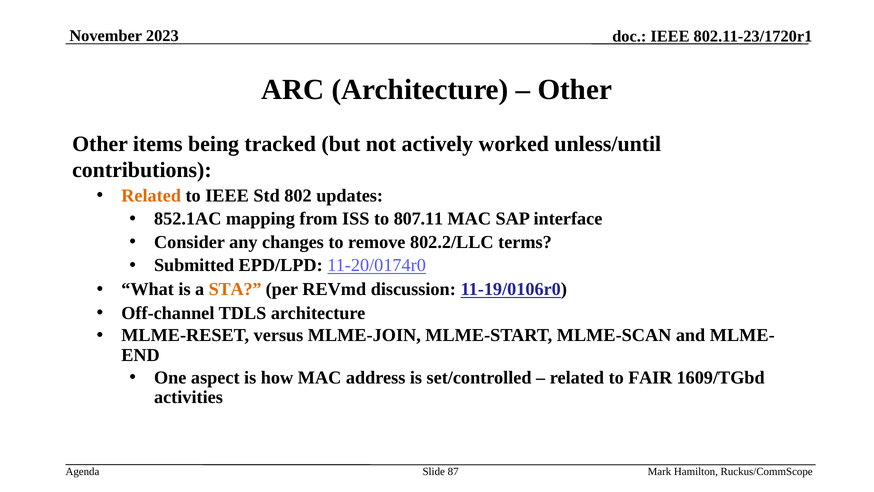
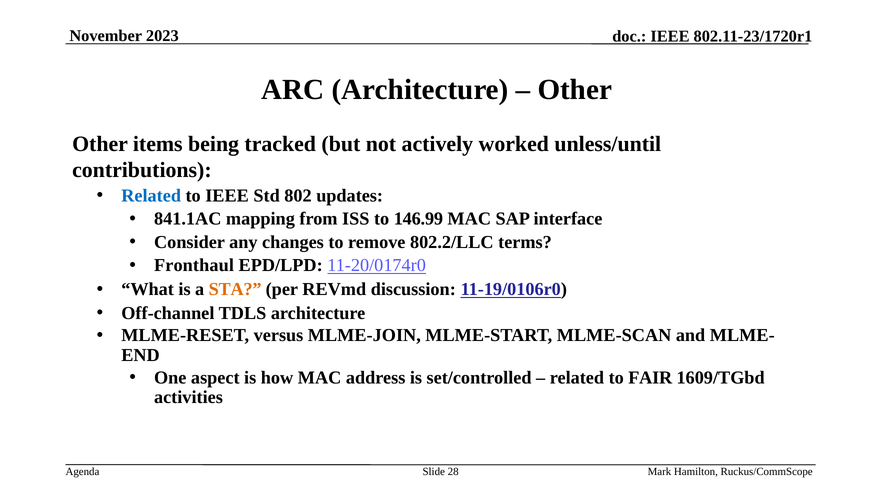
Related colour: orange -> blue (151, 195)
852.1AC: 852.1AC -> 841.1AC (188, 219)
807.11: 807.11 -> 146.99 (418, 219)
Submitted: Submitted -> Fronthaul (194, 265)
87: 87 -> 28 (453, 472)
